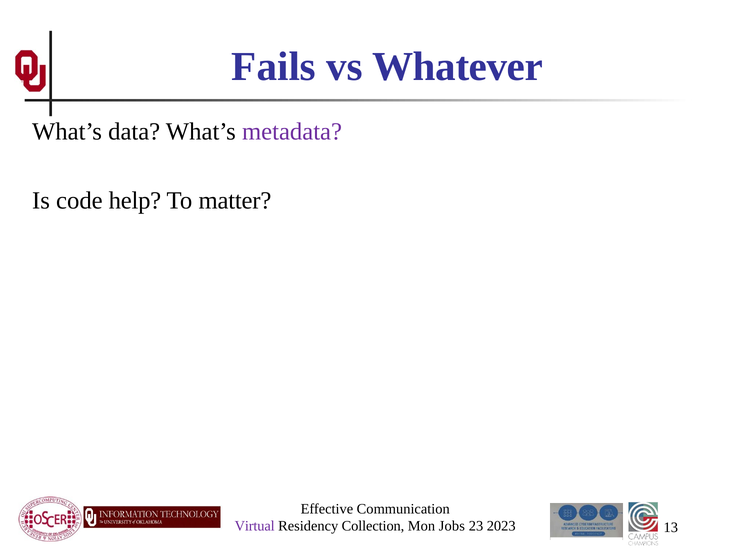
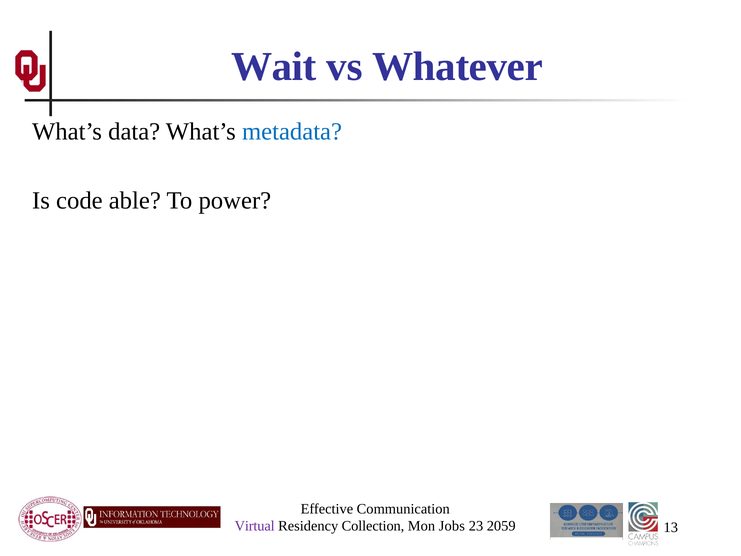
Fails: Fails -> Wait (274, 66)
metadata colour: purple -> blue (292, 131)
help: help -> able (135, 201)
matter: matter -> power (235, 201)
2023: 2023 -> 2059 (501, 526)
